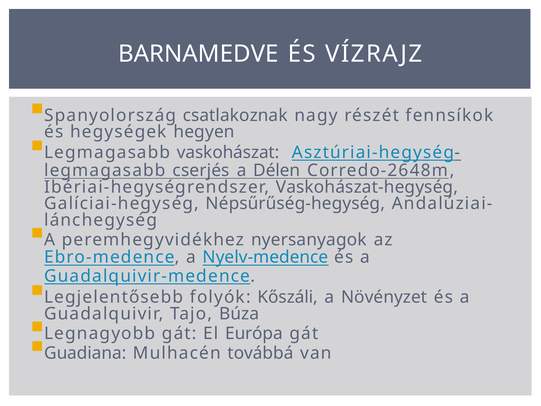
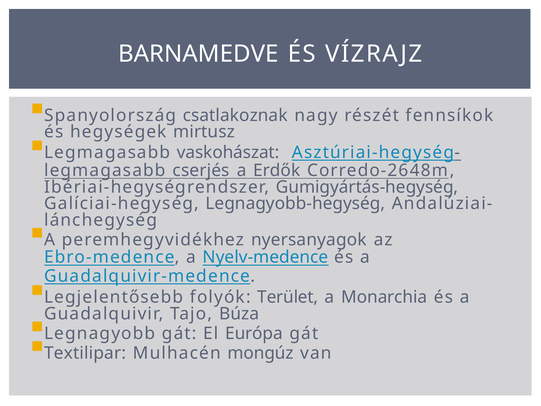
hegyen: hegyen -> mirtusz (204, 132)
Délen: Délen -> Erdők (277, 170)
Vaskohászat-hegység: Vaskohászat-hegység -> Gumigyártás-hegység (367, 187)
Népsűrűség-hegység: Népsűrűség-hegység -> Legnagyobb-hegység (295, 204)
Kőszáli: Kőszáli -> Terület (288, 297)
Növényzet: Növényzet -> Monarchia (384, 297)
Guadiana: Guadiana -> Textilipar (85, 353)
továbbá: továbbá -> mongúz (261, 353)
